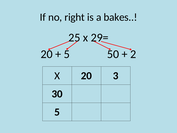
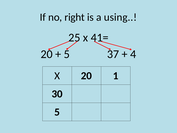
bakes: bakes -> using (120, 17)
29=: 29= -> 41= (100, 38)
50: 50 -> 37 (113, 54)
2: 2 -> 4 (133, 54)
3: 3 -> 1 (116, 76)
